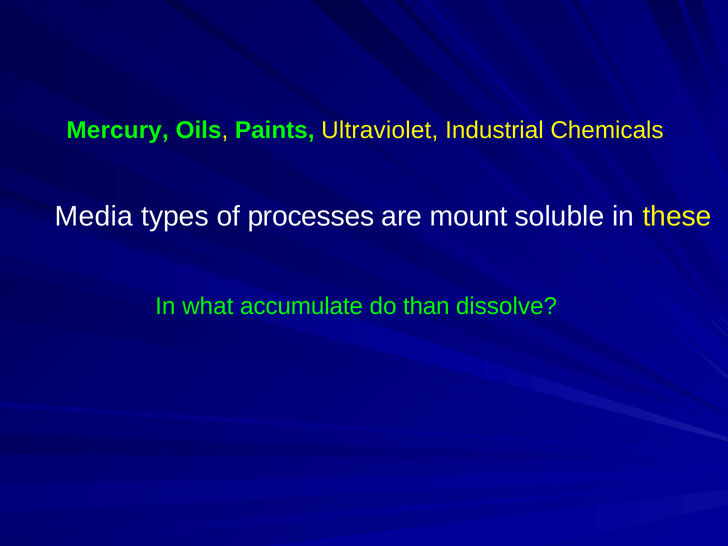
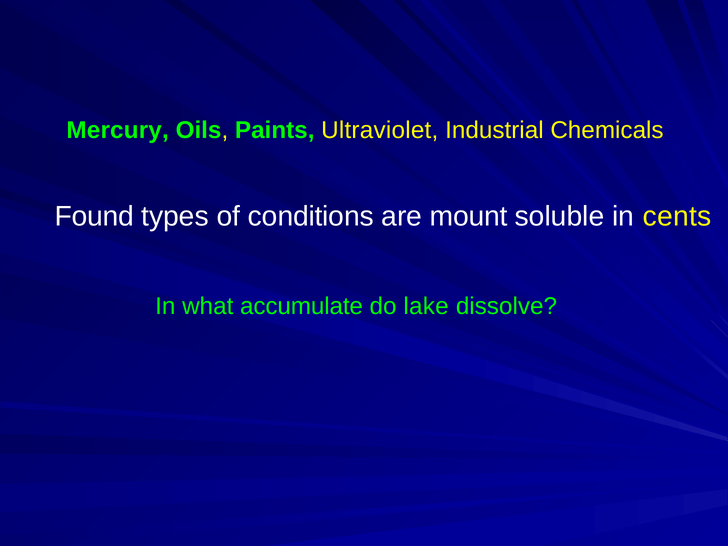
Media: Media -> Found (94, 216)
processes: processes -> conditions (311, 216)
these: these -> cents (677, 216)
than: than -> lake (426, 306)
